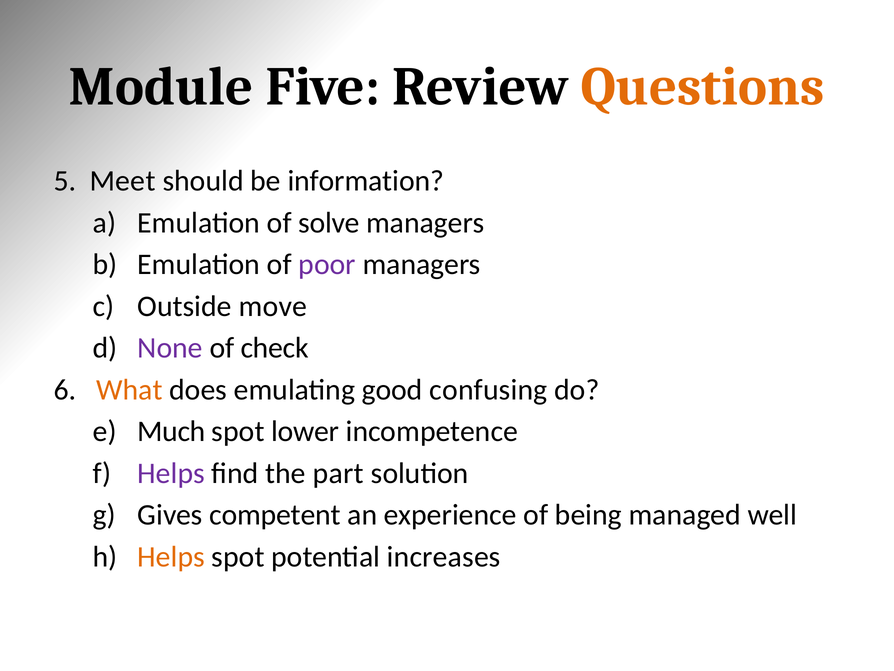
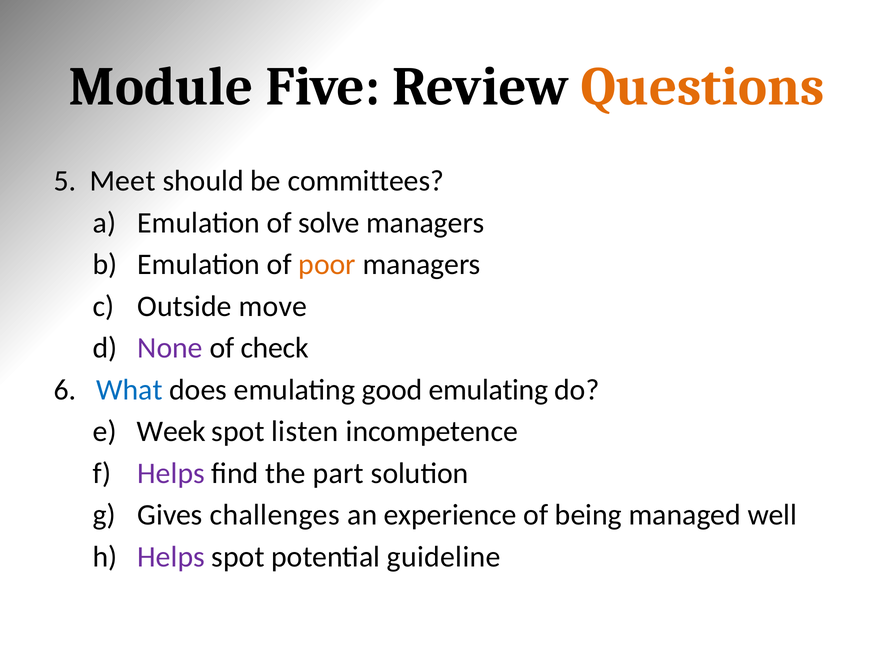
information: information -> committees (366, 181)
poor colour: purple -> orange (327, 264)
What colour: orange -> blue (129, 389)
good confusing: confusing -> emulating (489, 389)
Much: Much -> Week (171, 431)
lower: lower -> listen (305, 431)
competent: competent -> challenges (275, 515)
Helps colour: orange -> purple (171, 556)
increases: increases -> guideline (444, 556)
